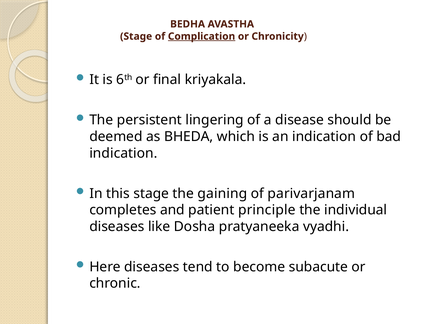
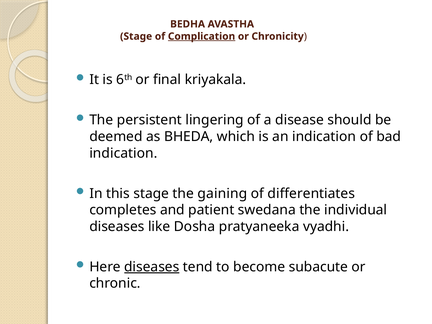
parivarjanam: parivarjanam -> differentiates (311, 193)
principle: principle -> swedana (267, 210)
diseases underline: none -> present (152, 267)
